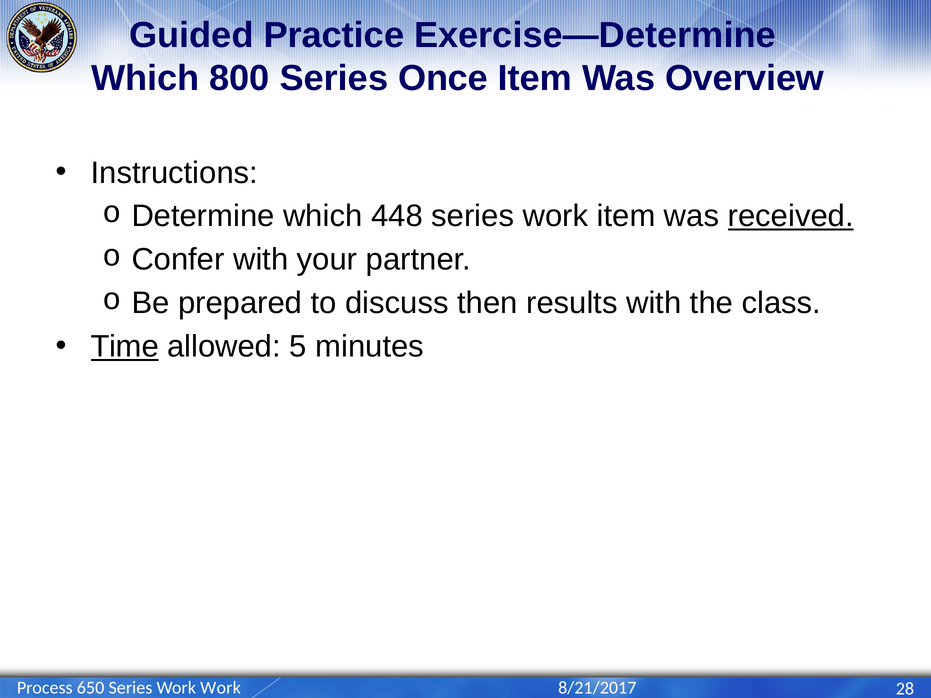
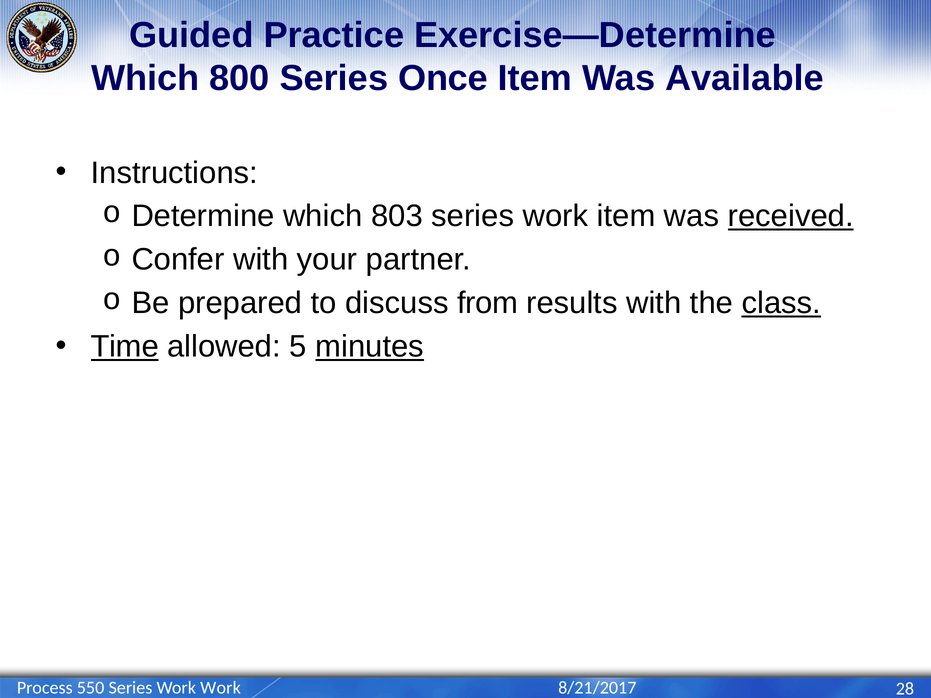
Overview: Overview -> Available (744, 78)
448: 448 -> 803 (397, 216)
then: then -> from (488, 303)
class underline: none -> present (781, 303)
minutes underline: none -> present (370, 347)
650: 650 -> 550 (91, 688)
